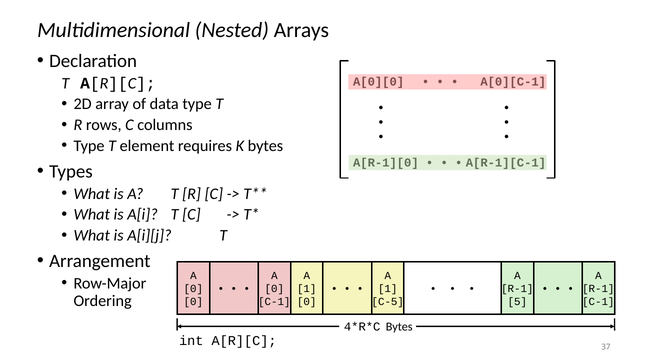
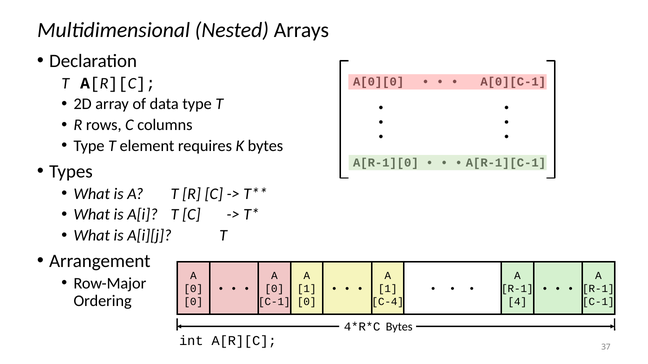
C-5: C-5 -> C-4 (388, 302)
5: 5 -> 4 (517, 302)
